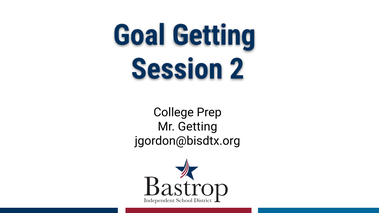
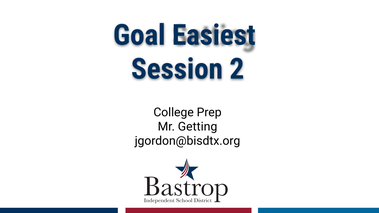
Goal Getting: Getting -> Easiest (214, 35)
